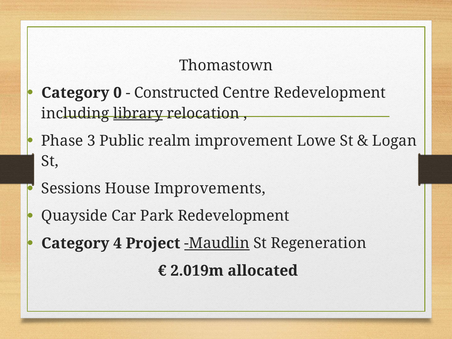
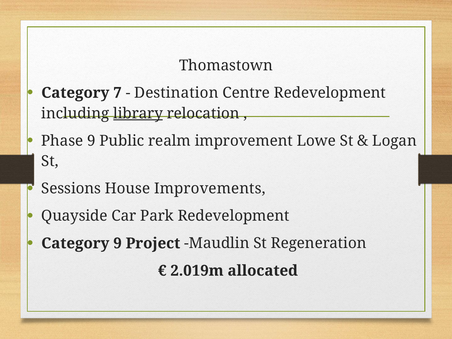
0: 0 -> 7 (118, 93)
Constructed: Constructed -> Destination (176, 93)
Phase 3: 3 -> 9 (91, 141)
Category 4: 4 -> 9 (118, 243)
Maudlin underline: present -> none (217, 243)
